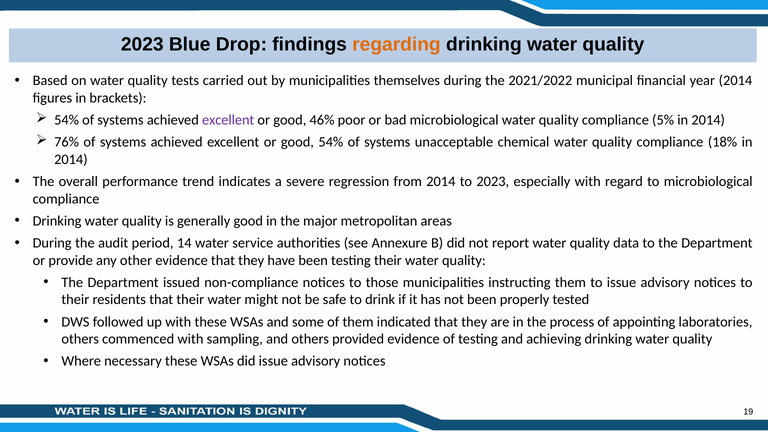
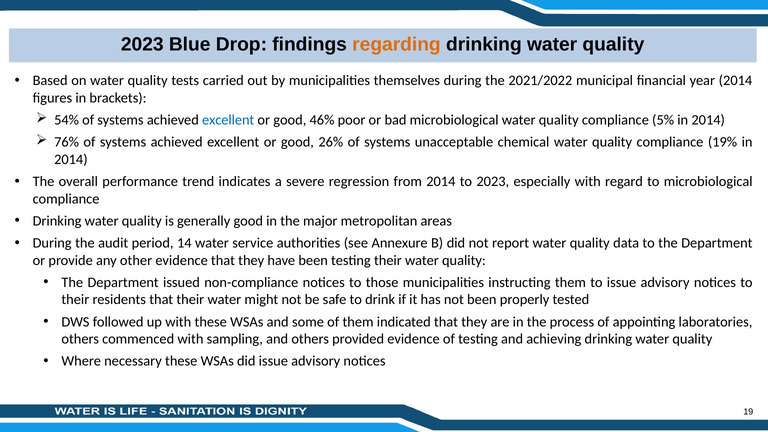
excellent colour: purple -> blue (228, 120)
good 54%: 54% -> 26% (331, 142)
18%: 18% -> 19% (722, 142)
